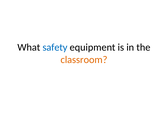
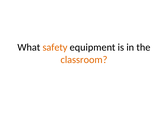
safety colour: blue -> orange (55, 47)
